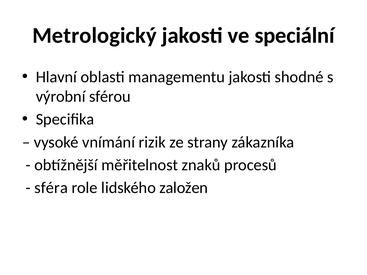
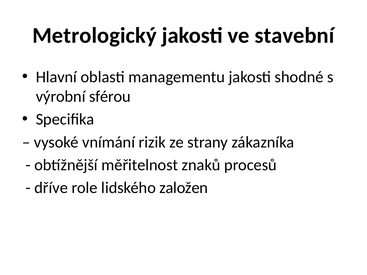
speciální: speciální -> stavební (294, 36)
sféra: sféra -> dříve (51, 188)
